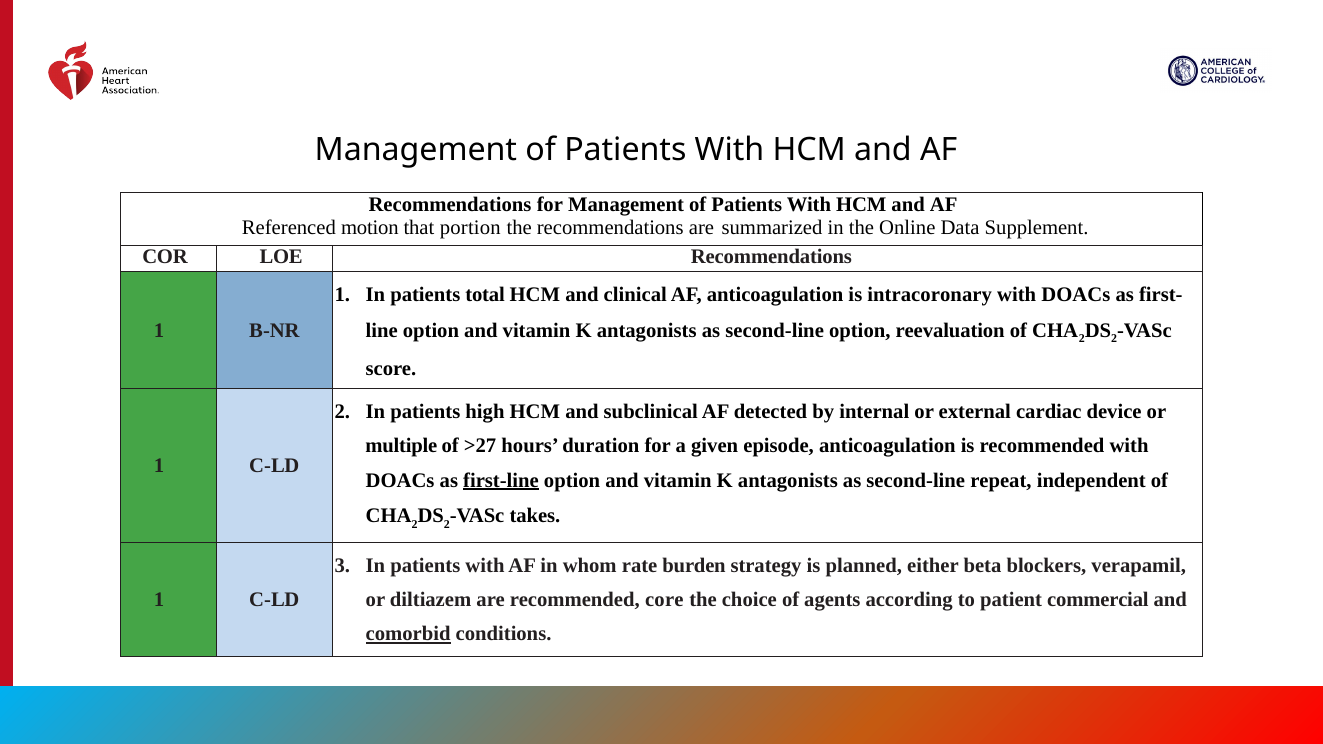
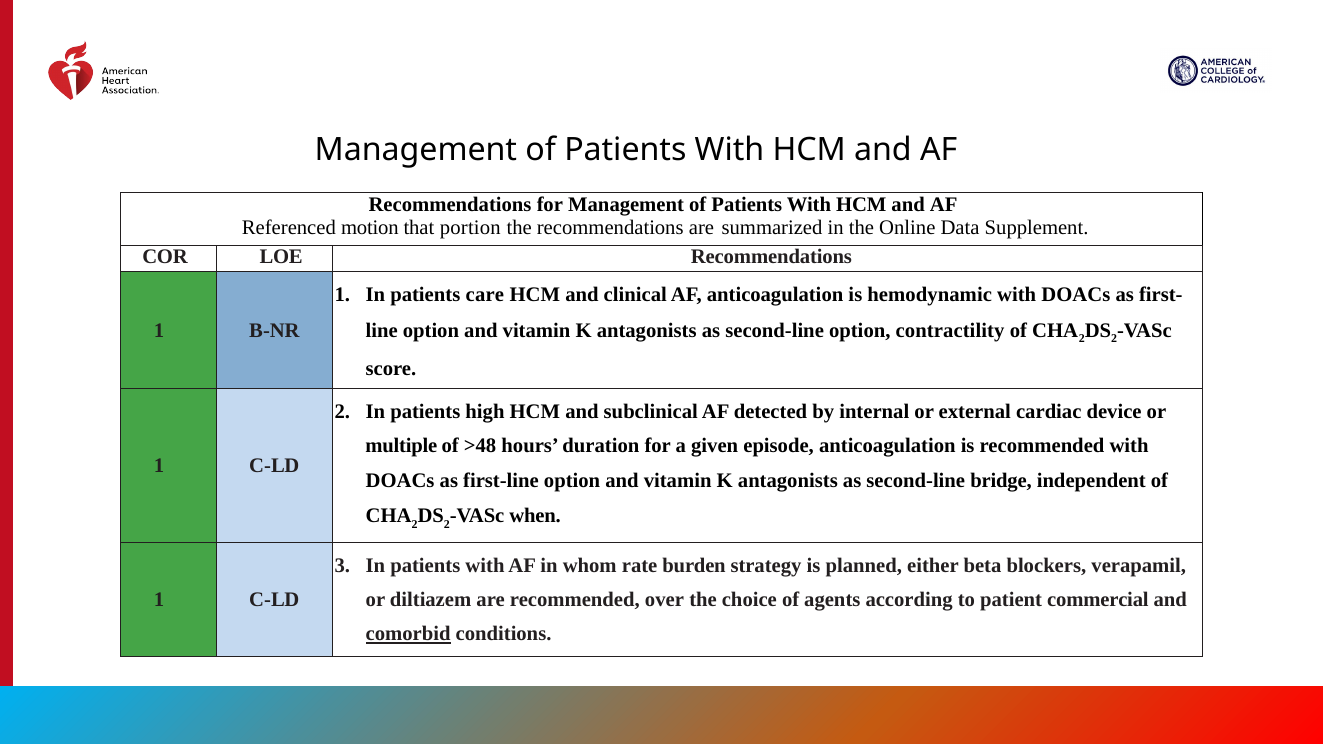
total: total -> care (485, 295)
intracoronary: intracoronary -> hemodynamic (930, 295)
reevaluation: reevaluation -> contractility (950, 331)
>27: >27 -> >48 (480, 446)
first-line underline: present -> none (501, 480)
repeat: repeat -> bridge (1001, 480)
takes: takes -> when (535, 516)
core: core -> over (664, 600)
